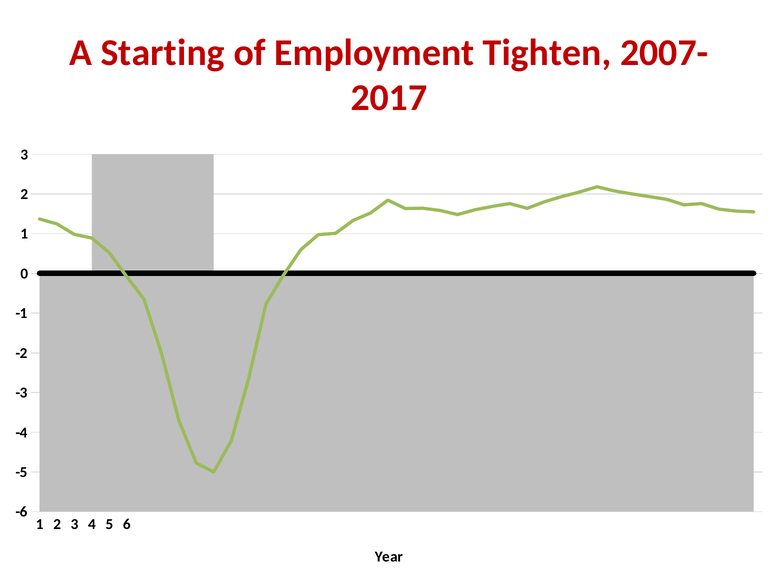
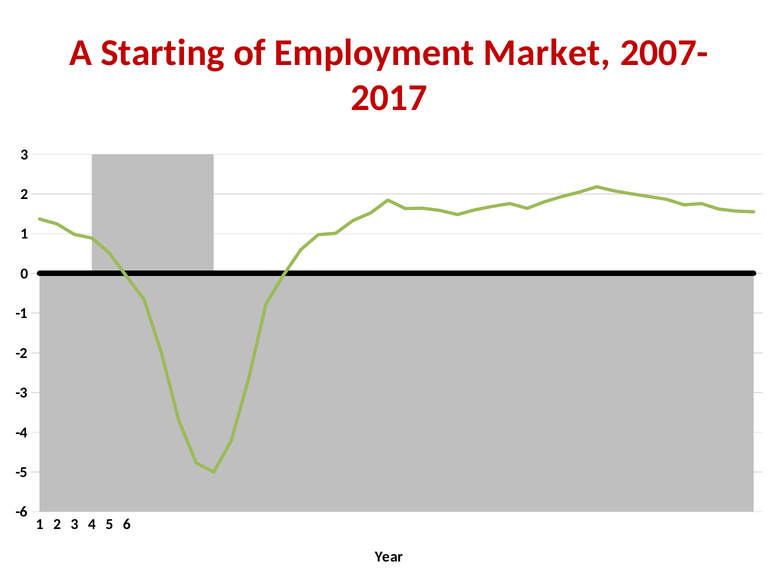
Tighten: Tighten -> Market (547, 53)
